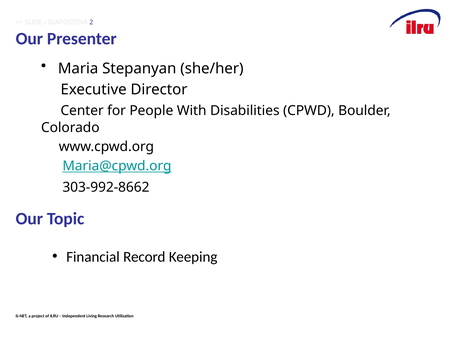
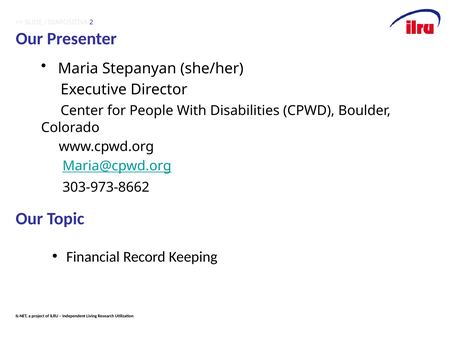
303-992-8662: 303-992-8662 -> 303-973-8662 (106, 187)
